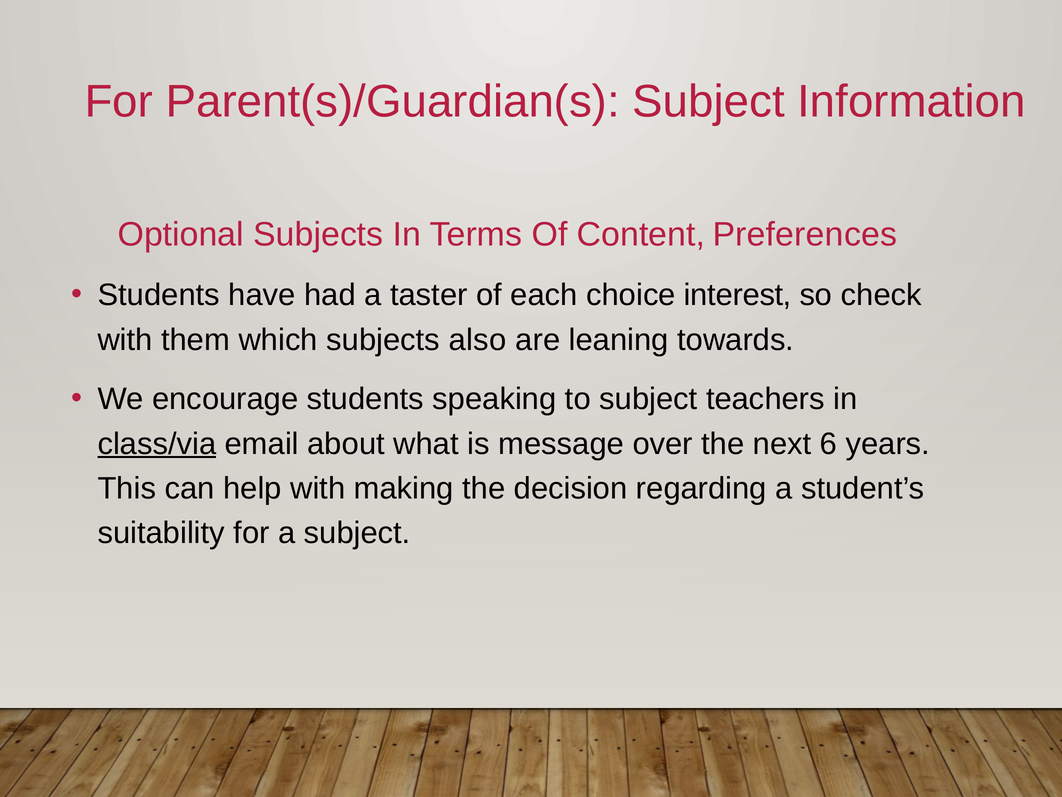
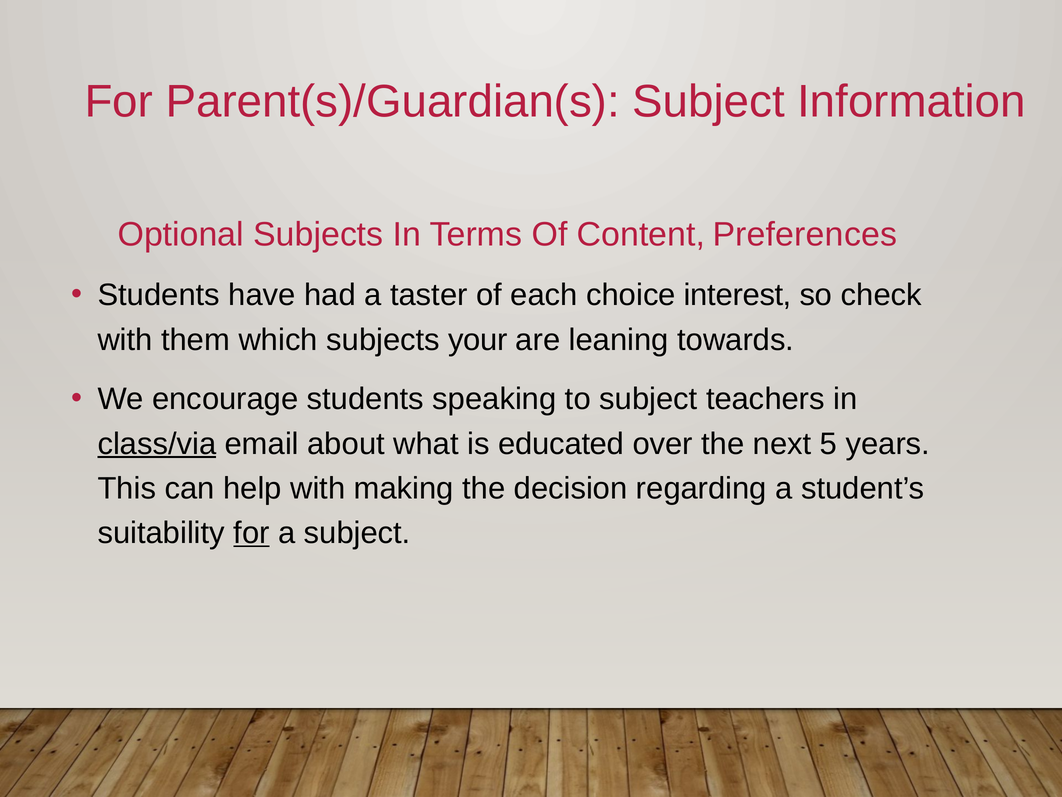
also: also -> your (478, 340)
message: message -> educated (561, 444)
6: 6 -> 5 (829, 444)
for underline: none -> present (251, 533)
